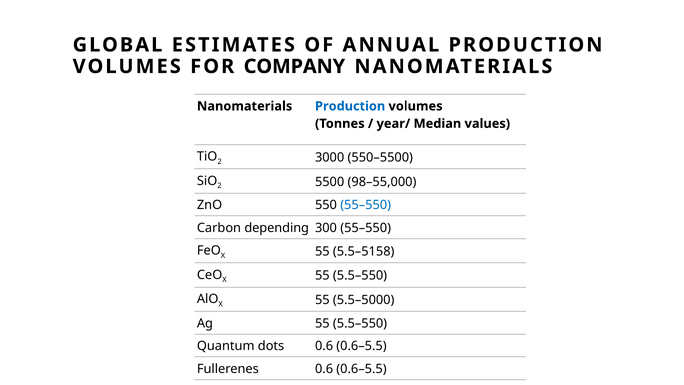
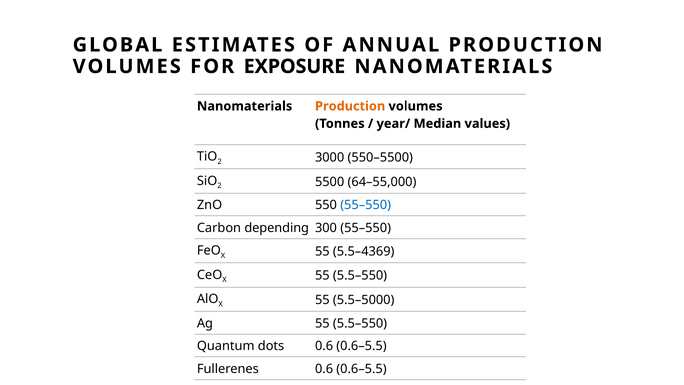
COMPANY: COMPANY -> EXPOSURE (294, 66)
Production colour: blue -> orange (350, 106)
98–55,000: 98–55,000 -> 64–55,000 (382, 182)
5.5–5158: 5.5–5158 -> 5.5–4369 (364, 251)
